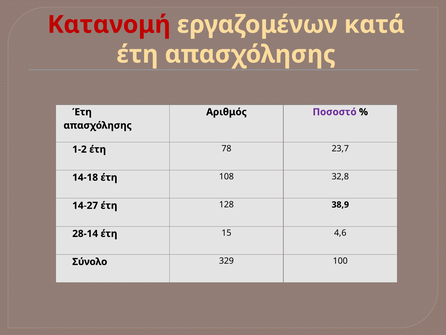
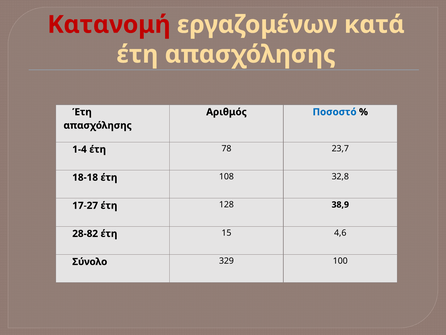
Ποσοστό colour: purple -> blue (335, 112)
1-2: 1-2 -> 1-4 (79, 149)
14-18: 14-18 -> 18-18 (85, 177)
14-27: 14-27 -> 17-27 (85, 205)
28-14: 28-14 -> 28-82 (85, 233)
